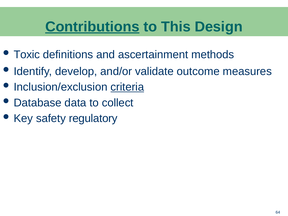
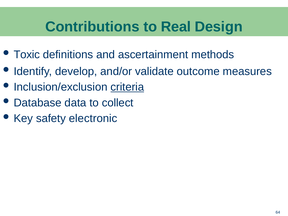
Contributions underline: present -> none (92, 27)
This: This -> Real (176, 27)
regulatory: regulatory -> electronic (93, 118)
